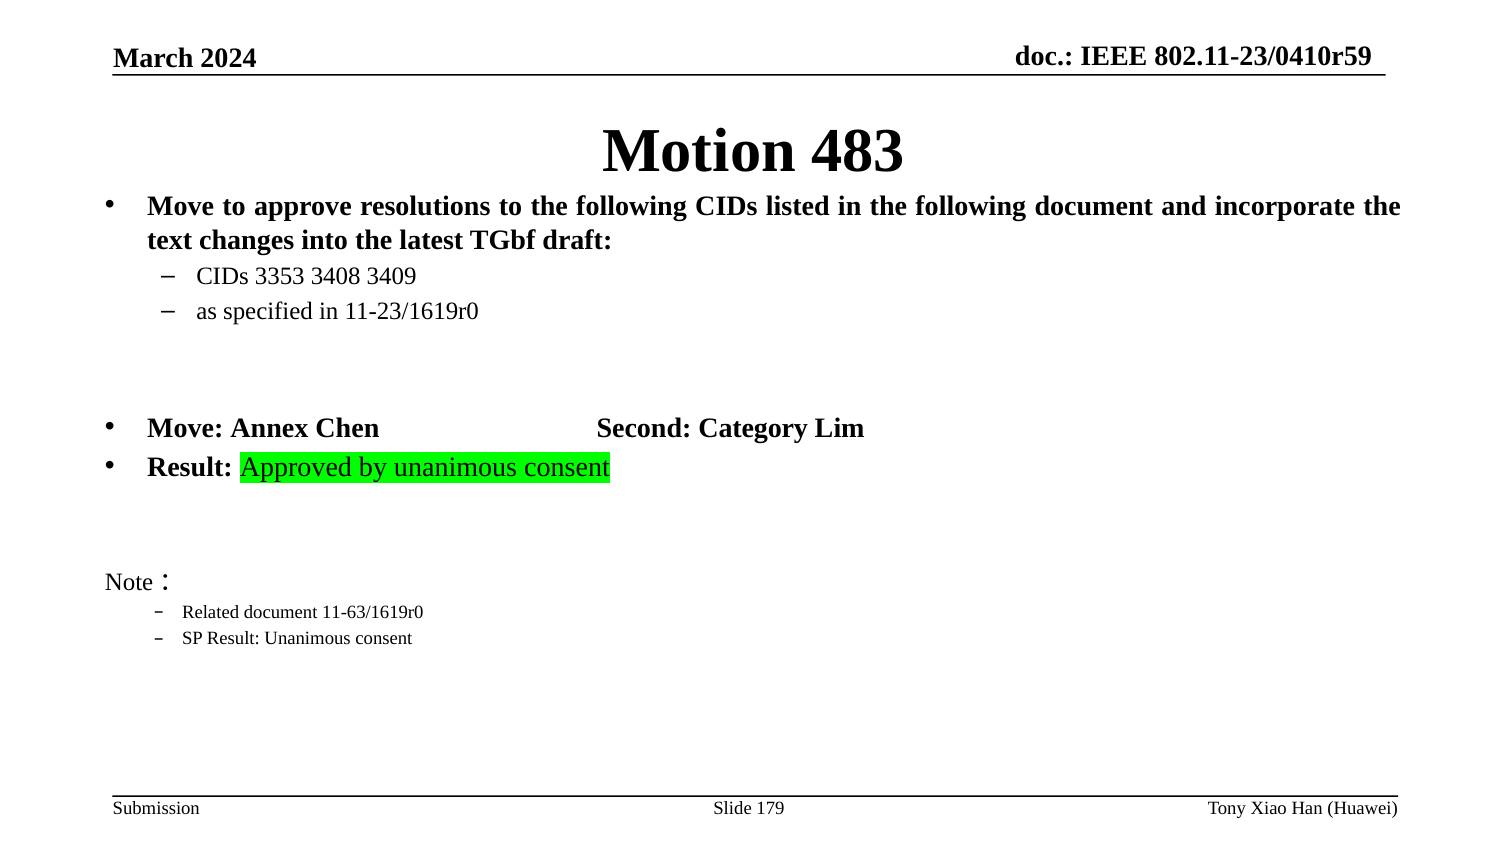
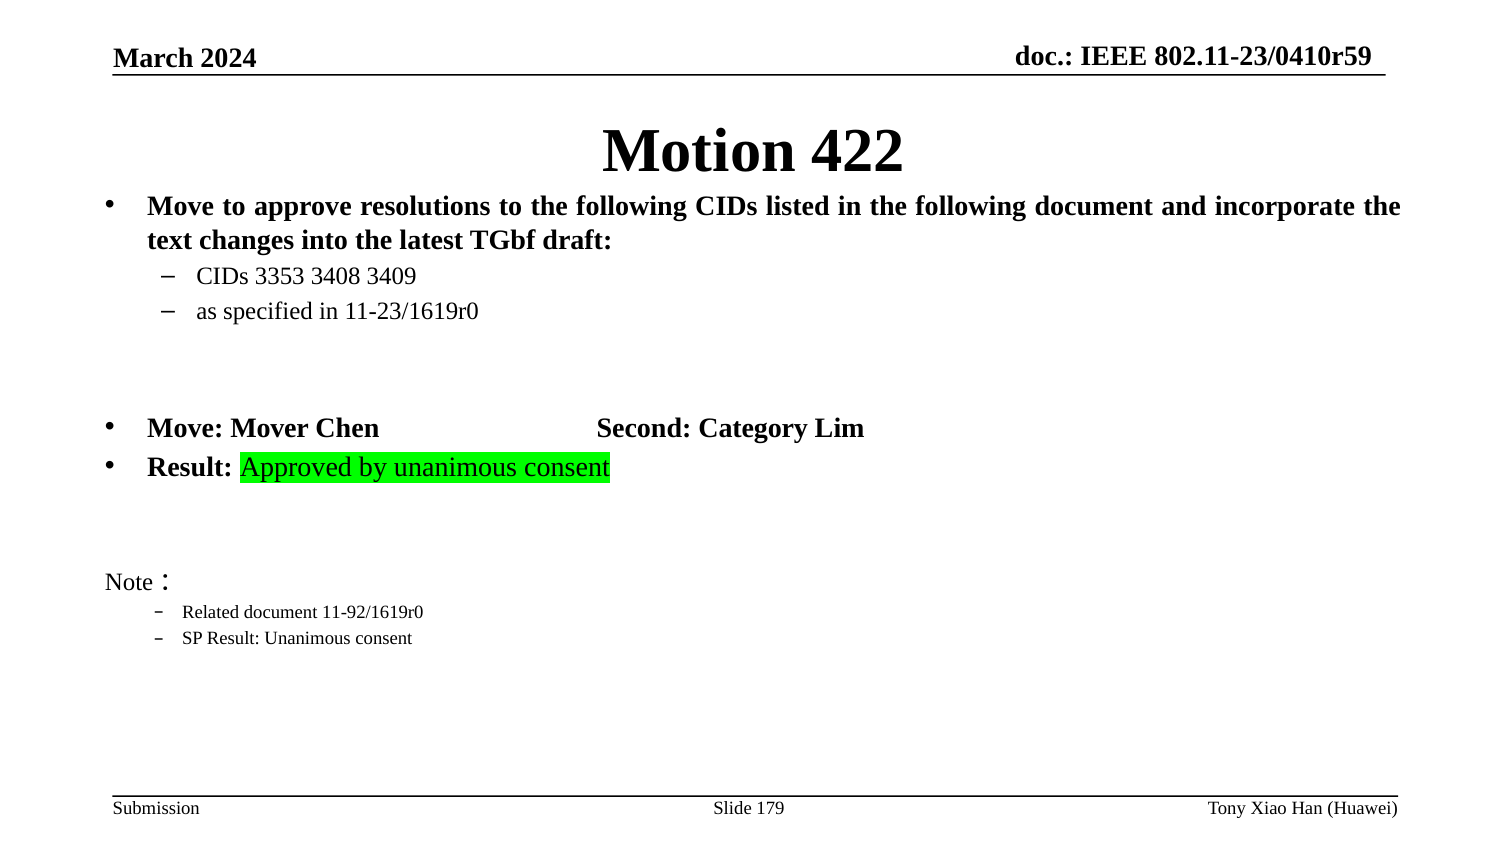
483: 483 -> 422 (858, 150)
Annex: Annex -> Mover (270, 428)
11-63/1619r0: 11-63/1619r0 -> 11-92/1619r0 (373, 612)
